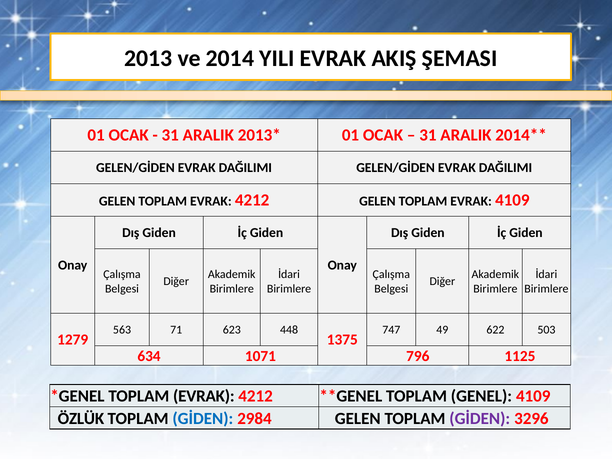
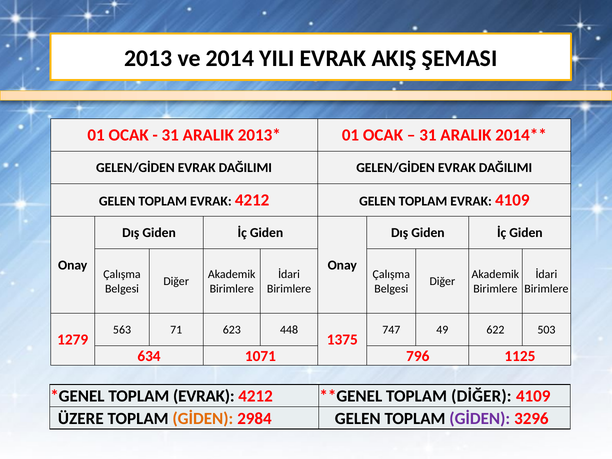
GENEL: GENEL -> DİĞER (481, 396)
ÖZLÜK: ÖZLÜK -> ÜZERE (81, 418)
GİDEN colour: blue -> orange (203, 418)
